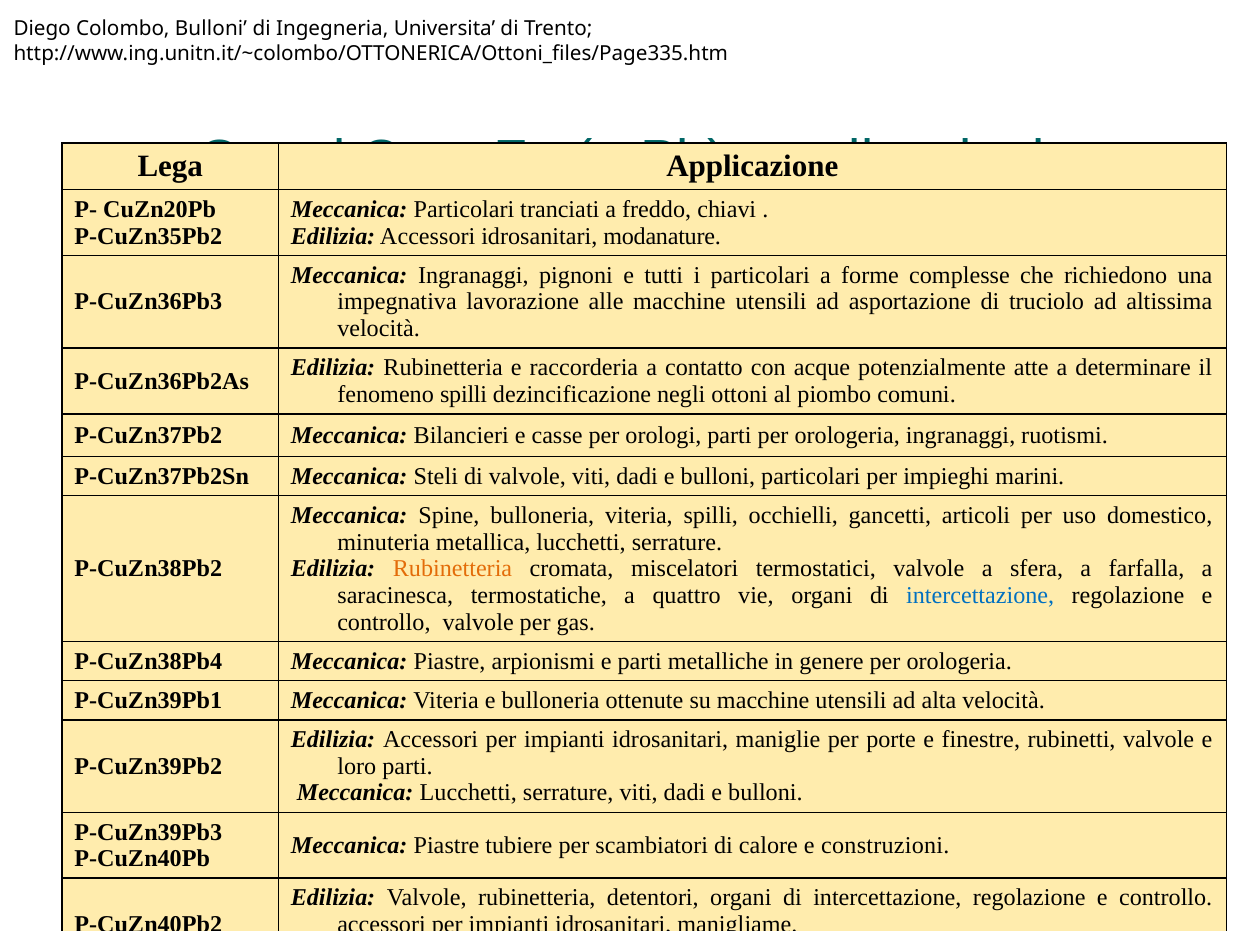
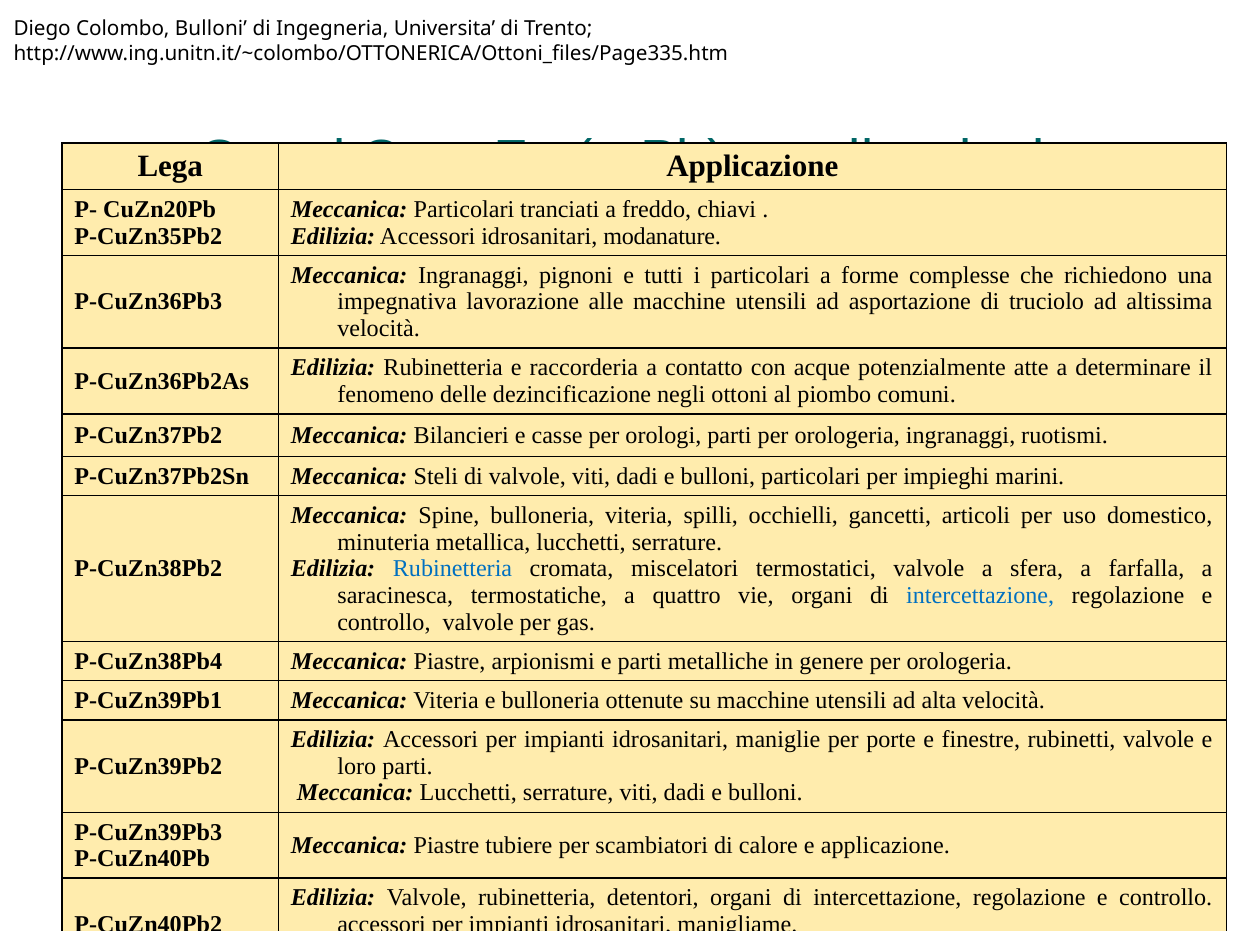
fenomeno spilli: spilli -> delle (463, 394)
Rubinetteria colour: orange -> blue (453, 569)
e construzioni: construzioni -> applicazione (885, 845)
